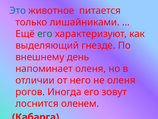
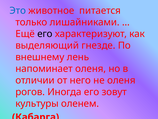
его colour: green -> black (45, 34)
день: день -> лень (78, 57)
лоснится: лоснится -> культуры (37, 103)
